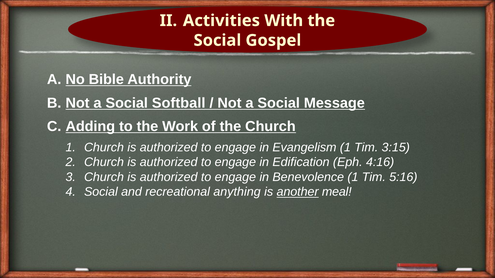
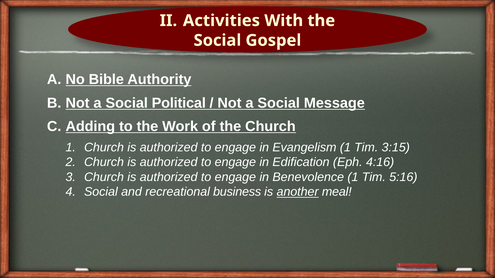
Softball: Softball -> Political (179, 103)
anything: anything -> business (237, 192)
